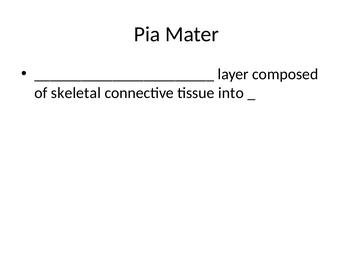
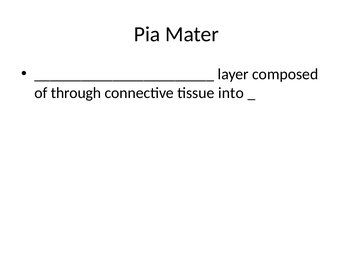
skeletal: skeletal -> through (76, 93)
